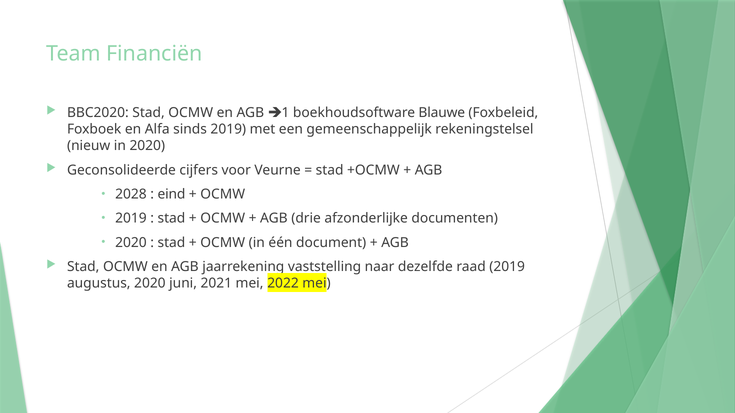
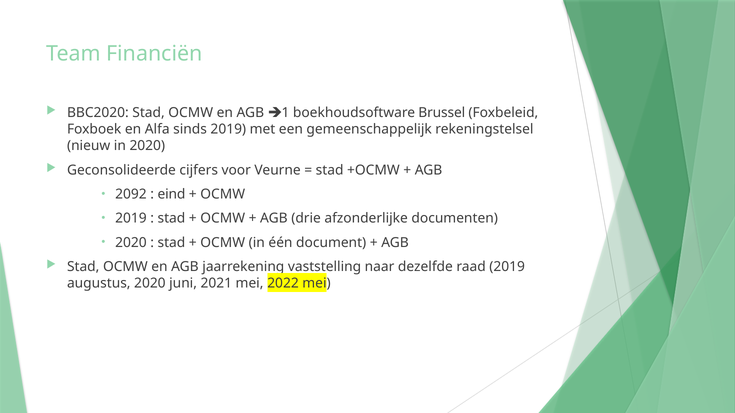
Blauwe: Blauwe -> Brussel (442, 113)
2028: 2028 -> 2092 (131, 194)
